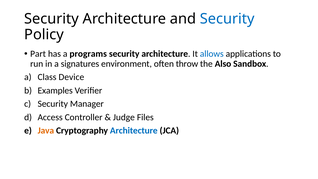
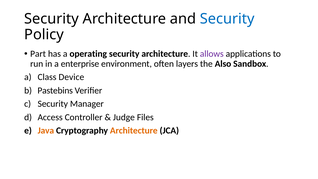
programs: programs -> operating (88, 54)
allows colour: blue -> purple (212, 54)
signatures: signatures -> enterprise (80, 64)
throw: throw -> layers (187, 64)
Examples: Examples -> Pastebins (55, 90)
Architecture colour: blue -> orange (134, 130)
